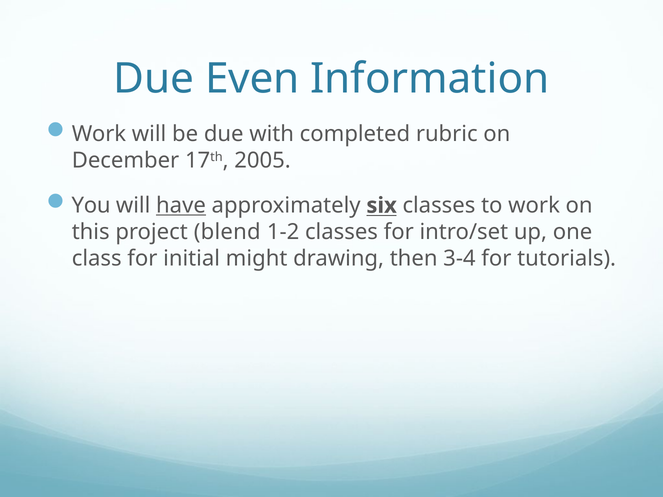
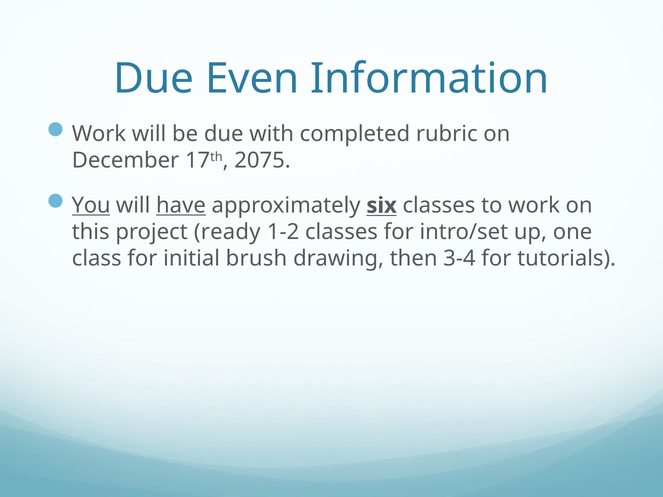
2005: 2005 -> 2075 (263, 161)
You underline: none -> present (91, 206)
blend: blend -> ready (227, 232)
might: might -> brush (256, 259)
